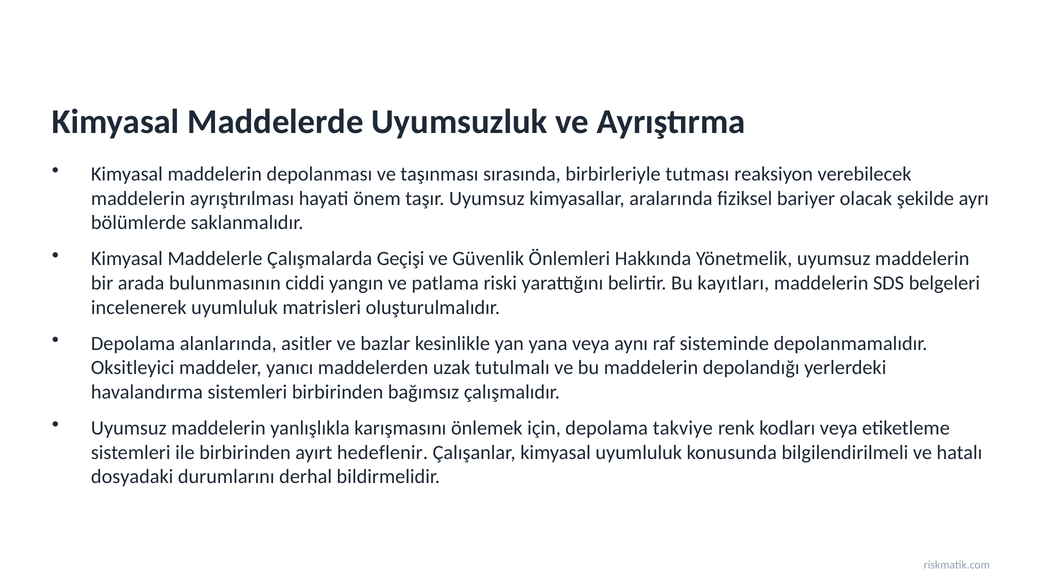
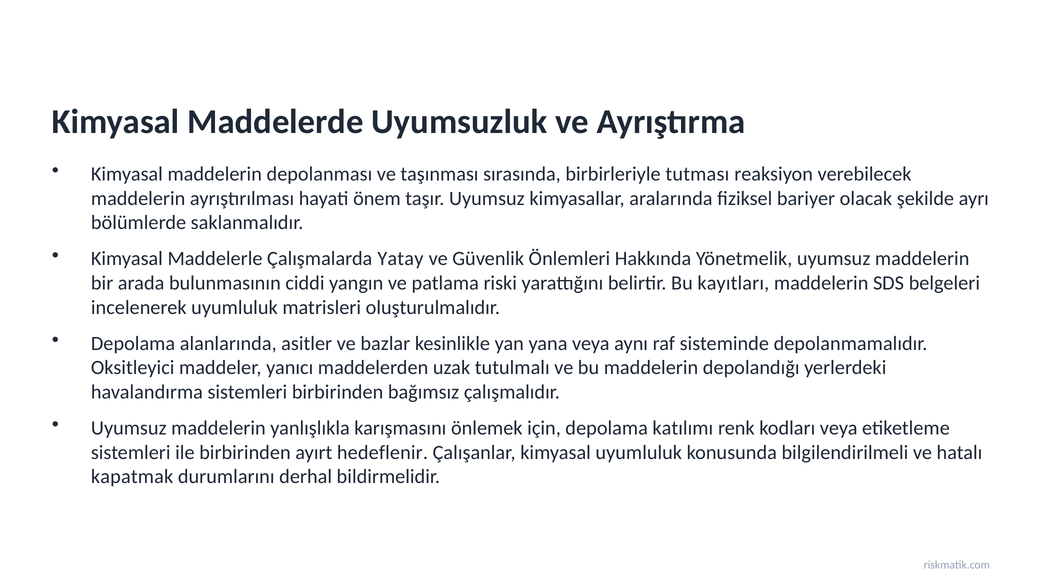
Geçişi: Geçişi -> Yatay (400, 259)
takviye: takviye -> katılımı (683, 428)
dosyadaki: dosyadaki -> kapatmak (132, 477)
